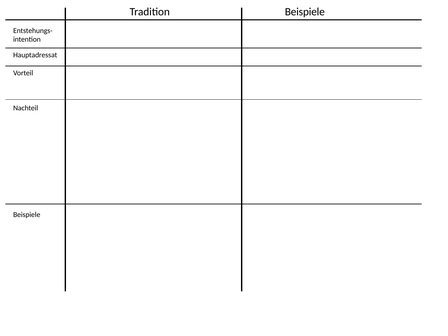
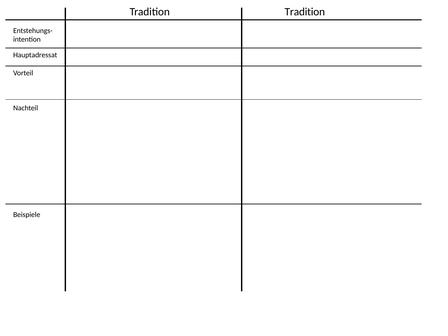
Tradition Beispiele: Beispiele -> Tradition (305, 12)
